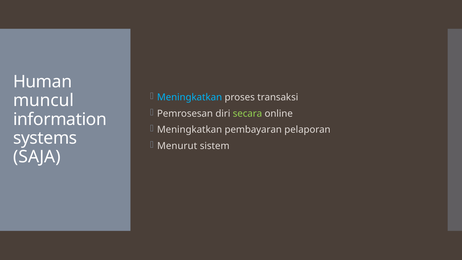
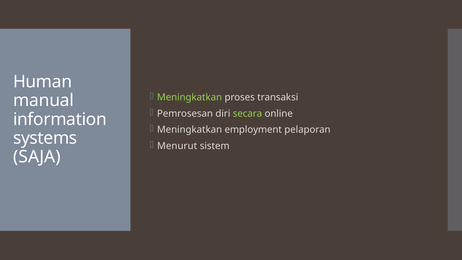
Meningkatkan colour: light blue -> light green (190, 97)
muncul: muncul -> manual (44, 101)
pembayaran: pembayaran -> employment (253, 130)
